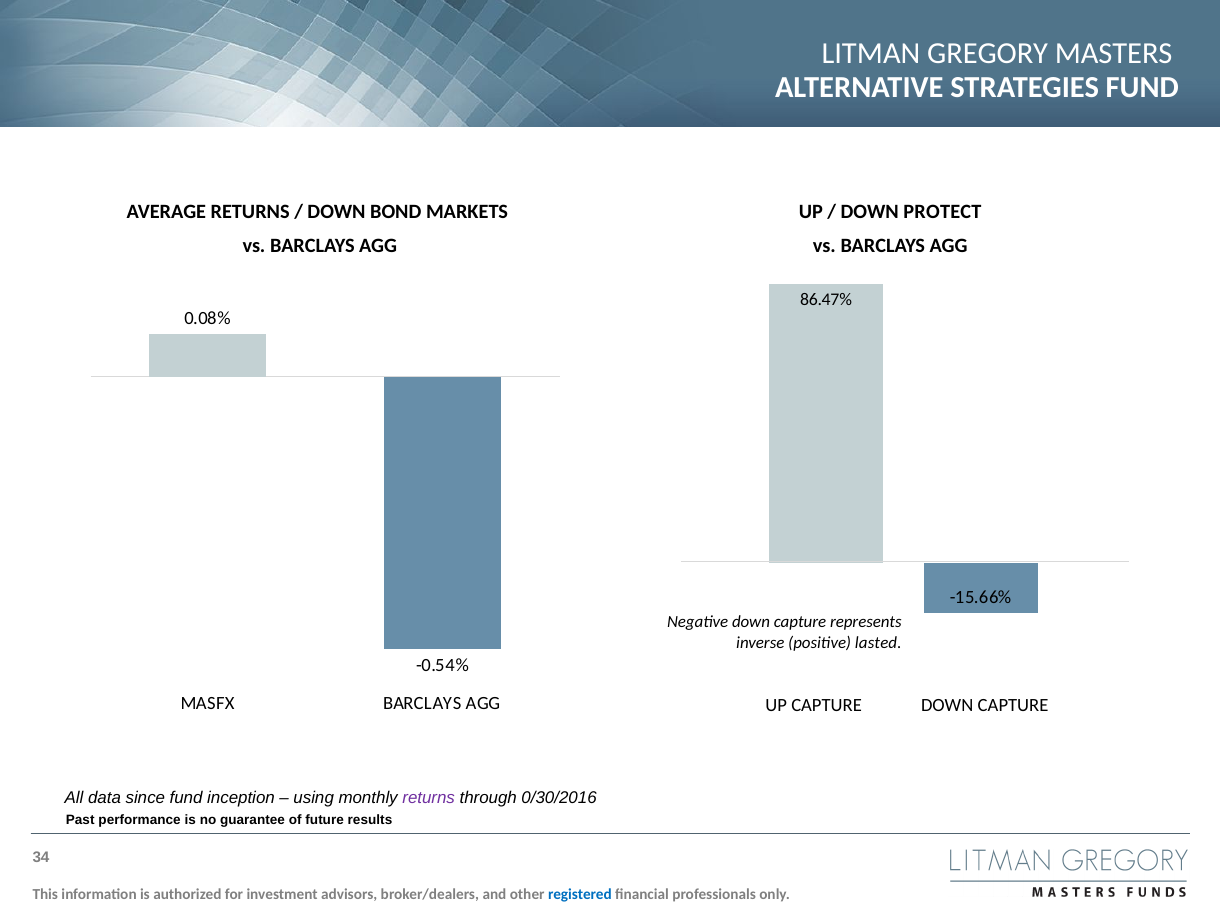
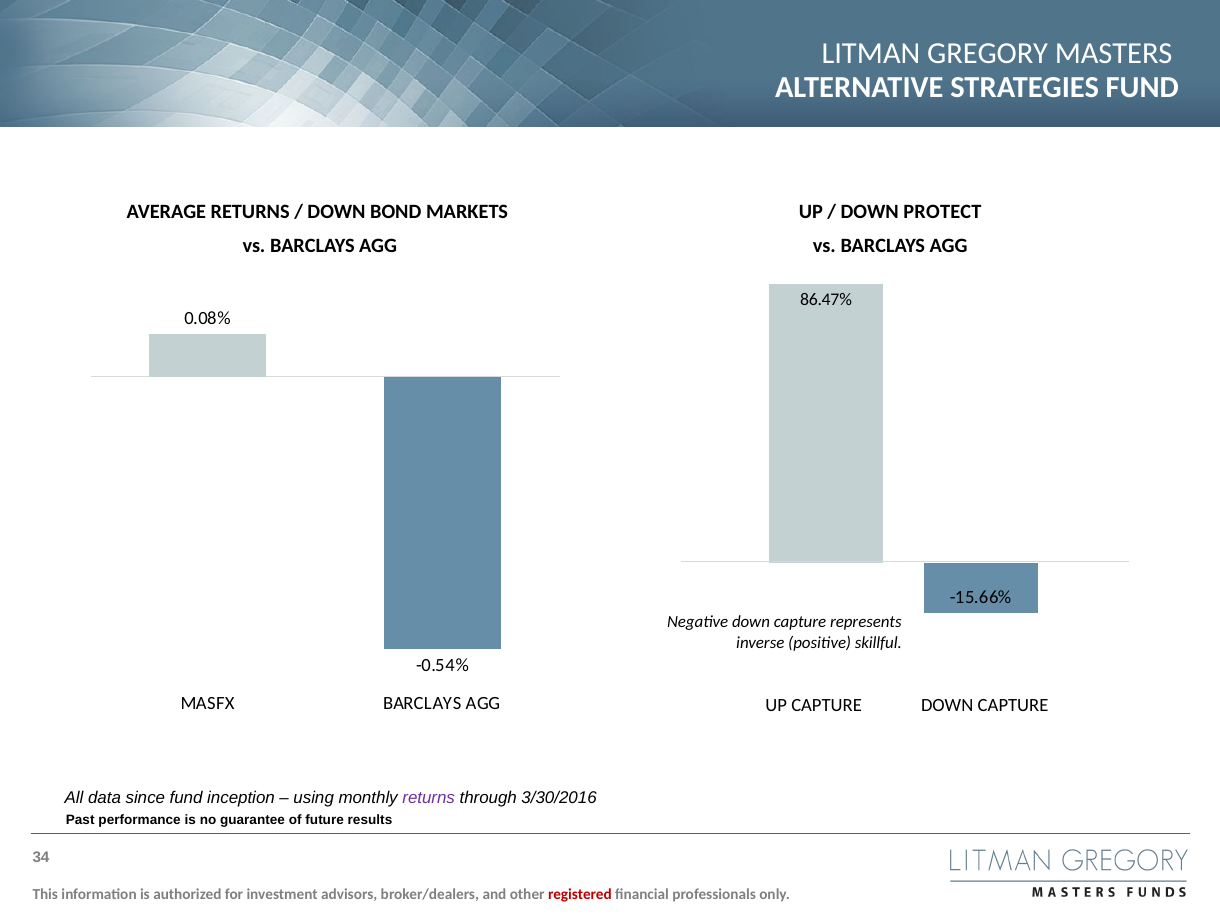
lasted: lasted -> skillful (878, 643)
0/30/2016: 0/30/2016 -> 3/30/2016 (559, 798)
registered colour: blue -> red (580, 894)
